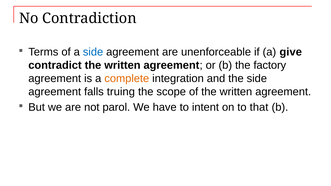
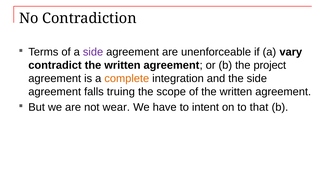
side colour: blue -> purple (93, 52)
give: give -> vary (291, 52)
factory: factory -> project (270, 65)
parol: parol -> wear (116, 107)
